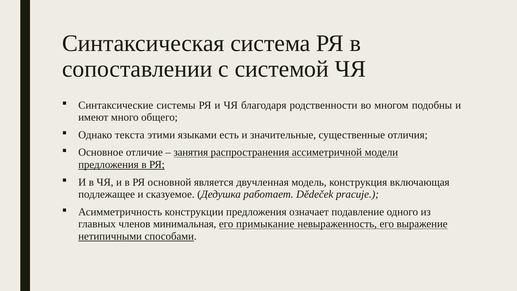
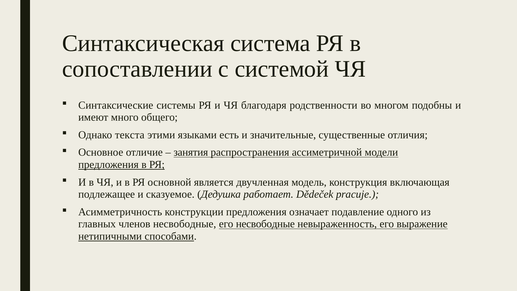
членов минимальная: минимальная -> несвободные (185, 224)
его примыкание: примыкание -> несвободные (265, 224)
